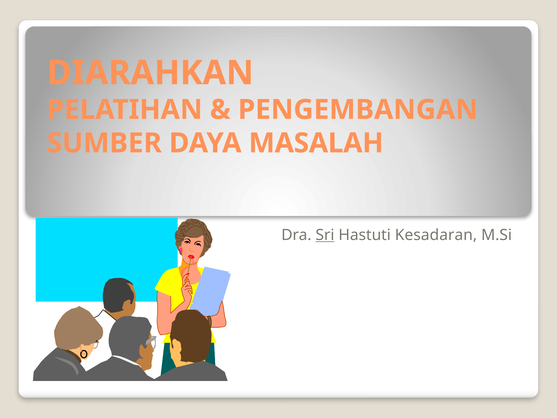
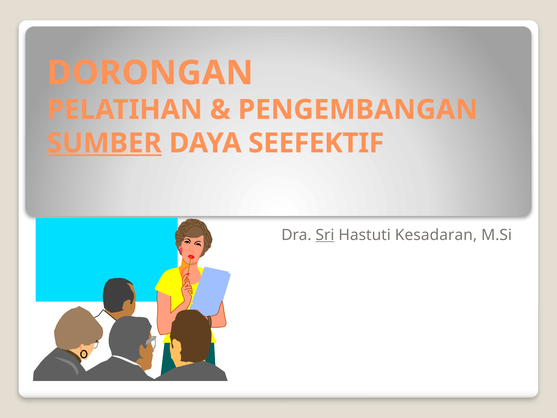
DIARAHKAN: DIARAHKAN -> DORONGAN (150, 73)
SUMBER underline: none -> present (104, 143)
MASALAH: MASALAH -> SEEFEKTIF (316, 143)
